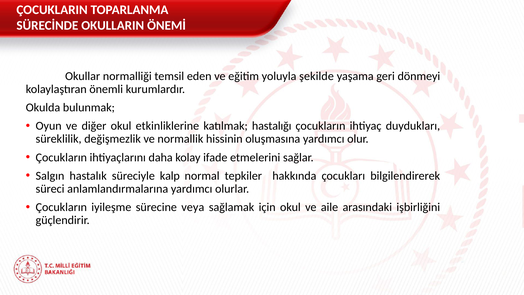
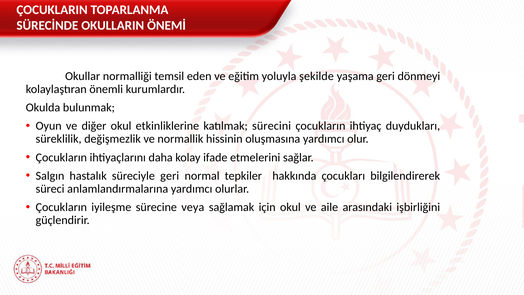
hastalığı: hastalığı -> sürecini (272, 126)
süreciyle kalp: kalp -> geri (170, 176)
